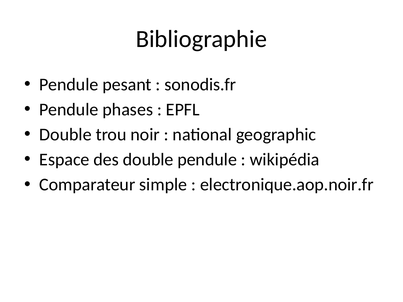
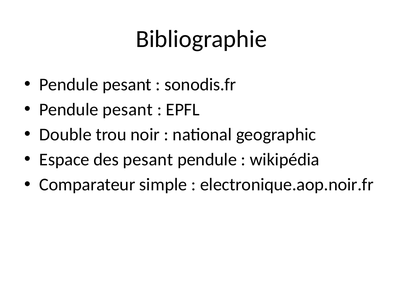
phases: phases -> pesant (128, 110)
des double: double -> pesant (148, 160)
